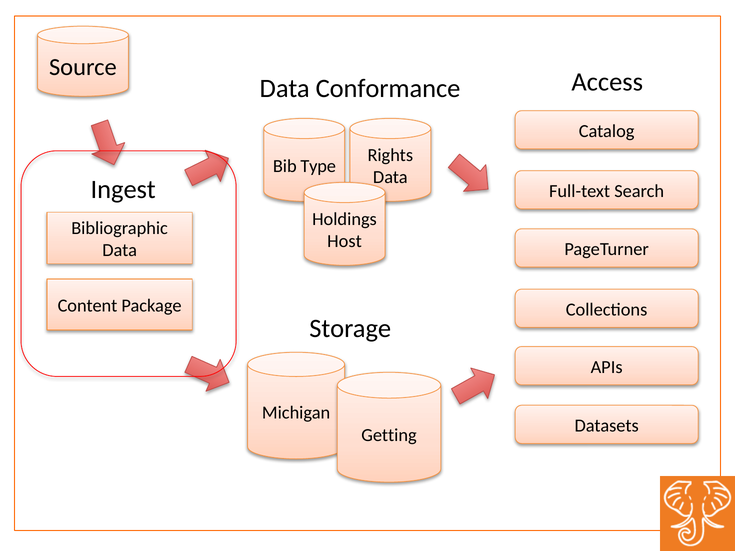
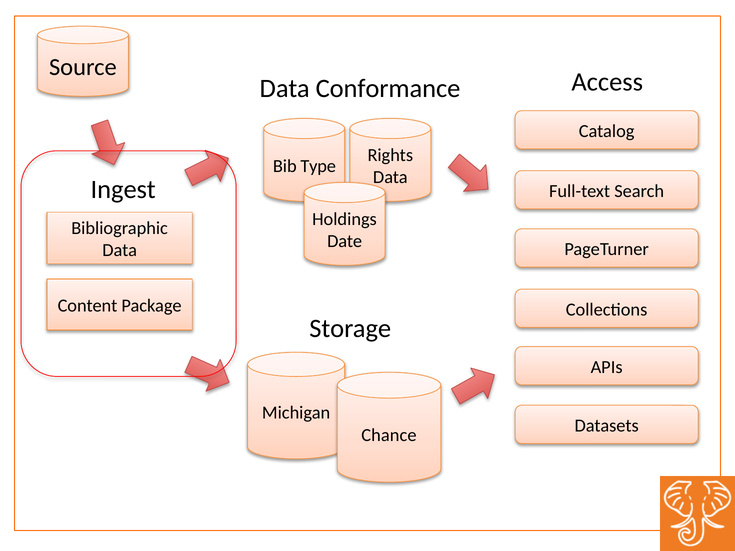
Host: Host -> Date (345, 241)
Getting: Getting -> Chance (389, 435)
